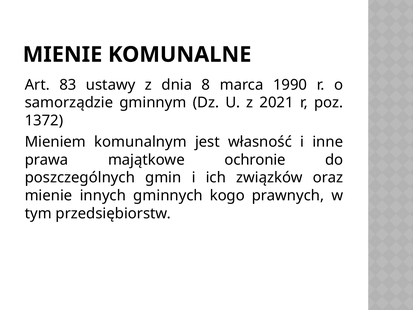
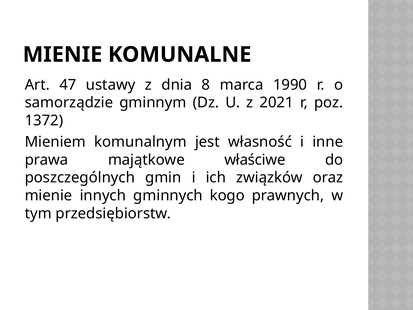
83: 83 -> 47 (68, 85)
ochronie: ochronie -> właściwe (255, 160)
